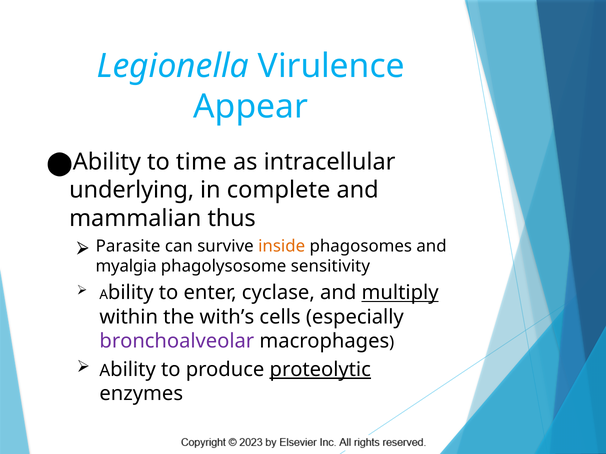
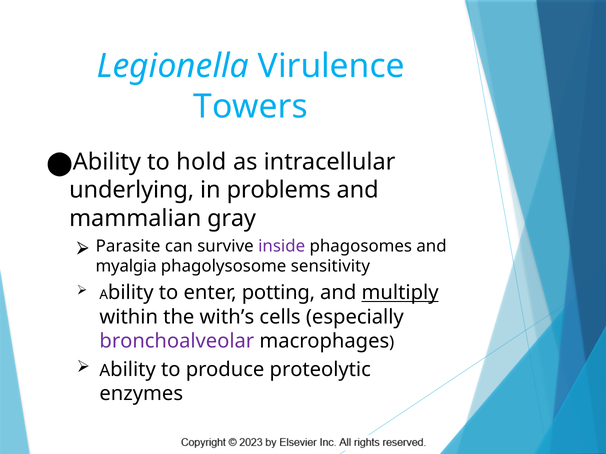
Appear: Appear -> Towers (251, 107)
time: time -> hold (201, 162)
complete: complete -> problems (279, 190)
thus: thus -> gray (232, 219)
inside colour: orange -> purple (282, 246)
cyclase: cyclase -> potting (278, 293)
proteolytic underline: present -> none (320, 370)
